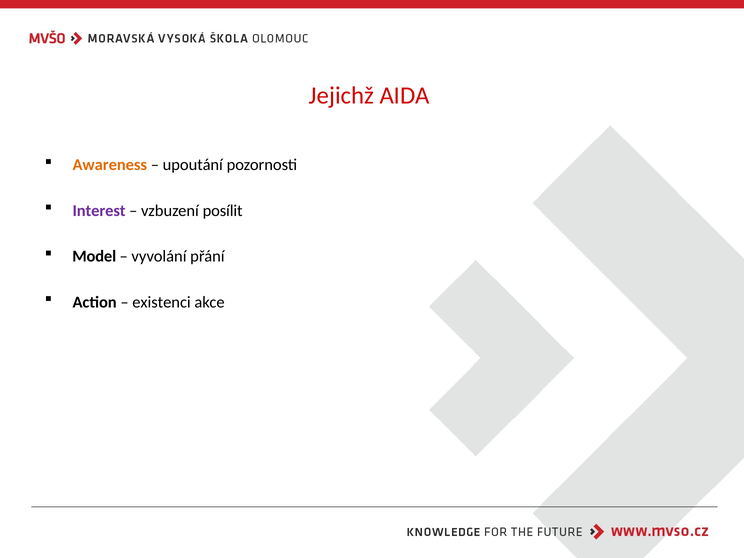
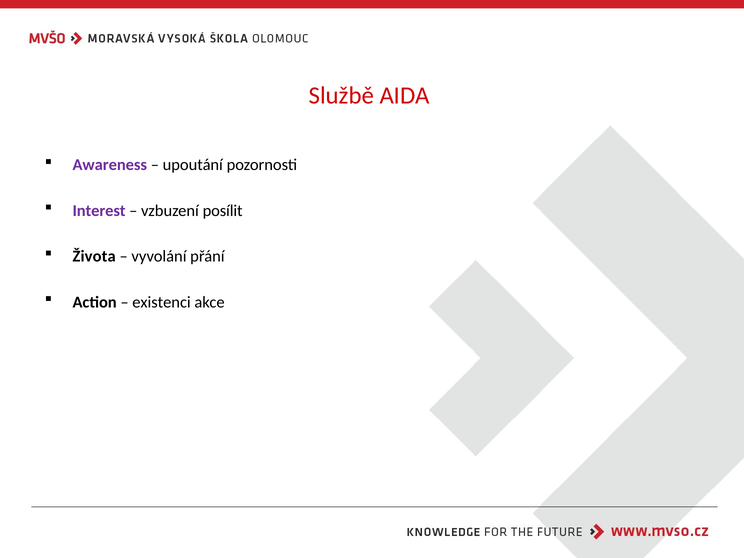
Jejichž: Jejichž -> Službě (341, 96)
Awareness colour: orange -> purple (110, 165)
Model: Model -> Života (94, 256)
